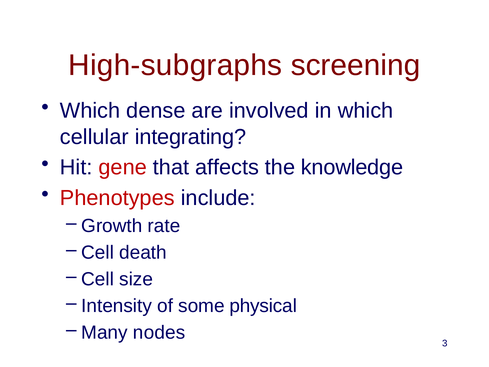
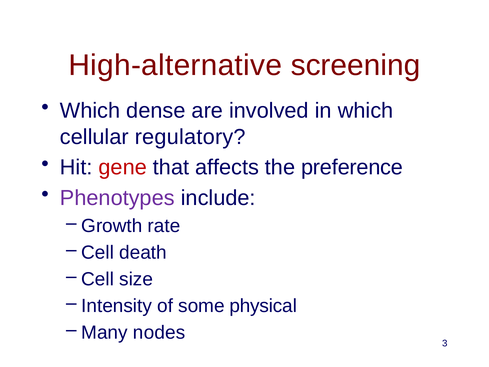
High-subgraphs: High-subgraphs -> High-alternative (175, 65)
integrating: integrating -> regulatory (190, 137)
knowledge: knowledge -> preference (352, 167)
Phenotypes colour: red -> purple (117, 198)
